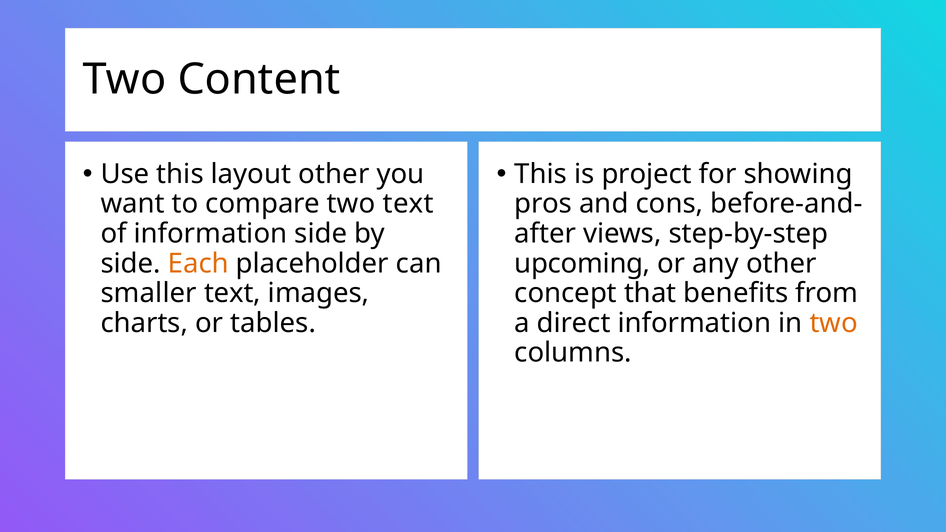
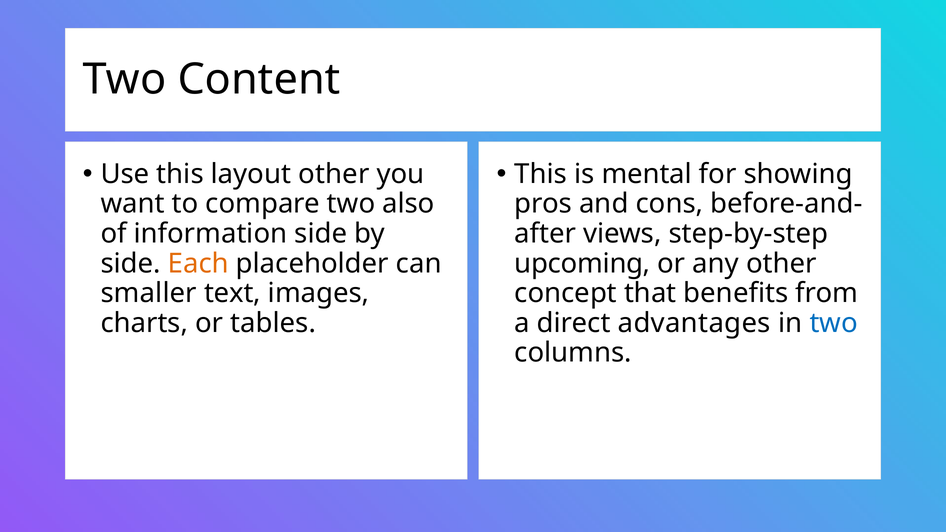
project: project -> mental (647, 174)
two text: text -> also (408, 204)
direct information: information -> advantages (694, 323)
two colour: orange -> blue (834, 323)
